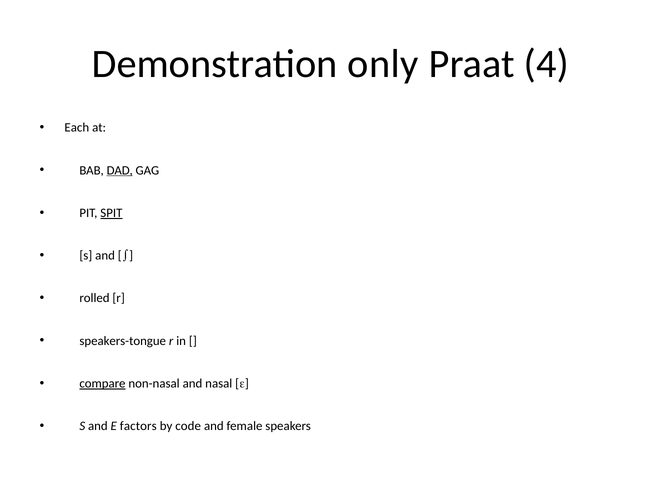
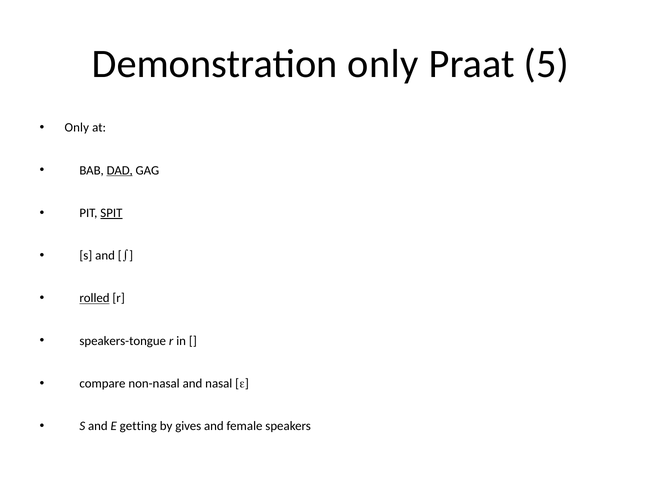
4: 4 -> 5 (546, 64)
Each: Each -> Only (77, 128)
rolled underline: none -> present (94, 298)
compare underline: present -> none (102, 383)
factors: factors -> getting (138, 426)
code: code -> gives (188, 426)
